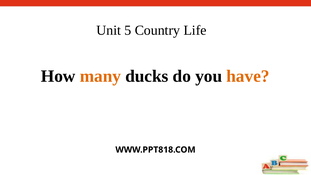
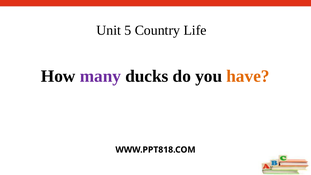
many colour: orange -> purple (100, 76)
